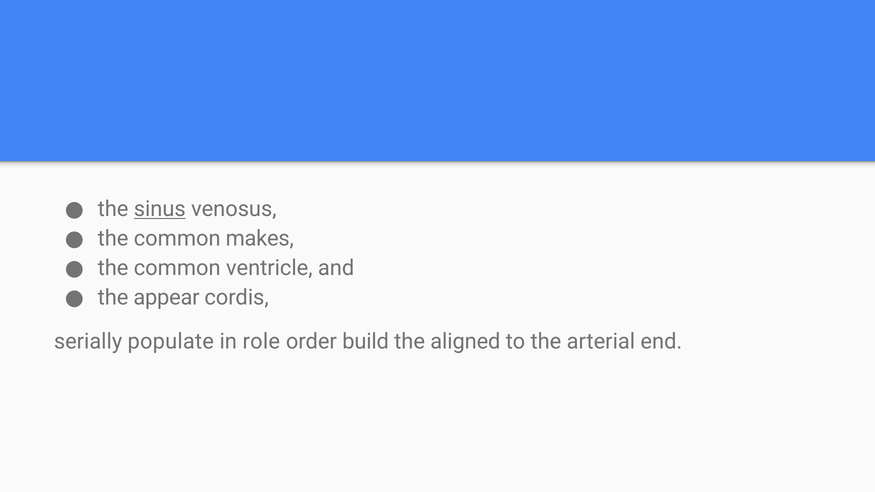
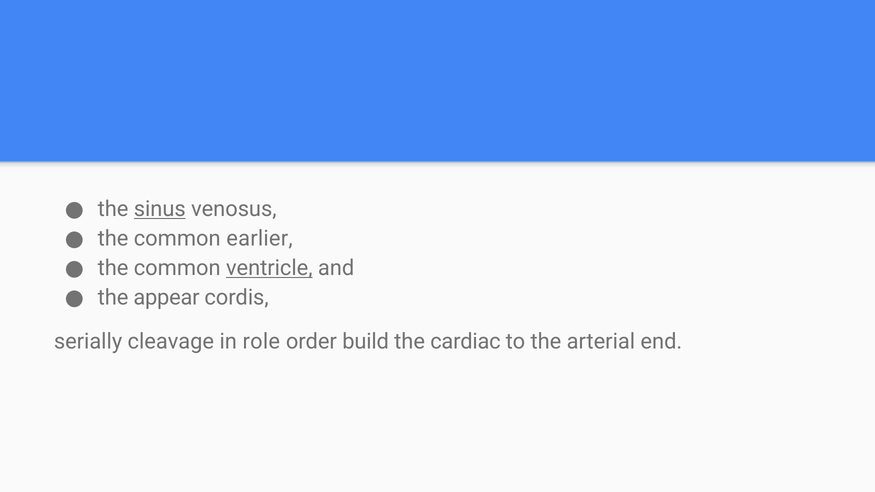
makes: makes -> earlier (260, 239)
ventricle underline: none -> present (269, 268)
populate: populate -> cleavage (171, 342)
aligned: aligned -> cardiac (465, 342)
